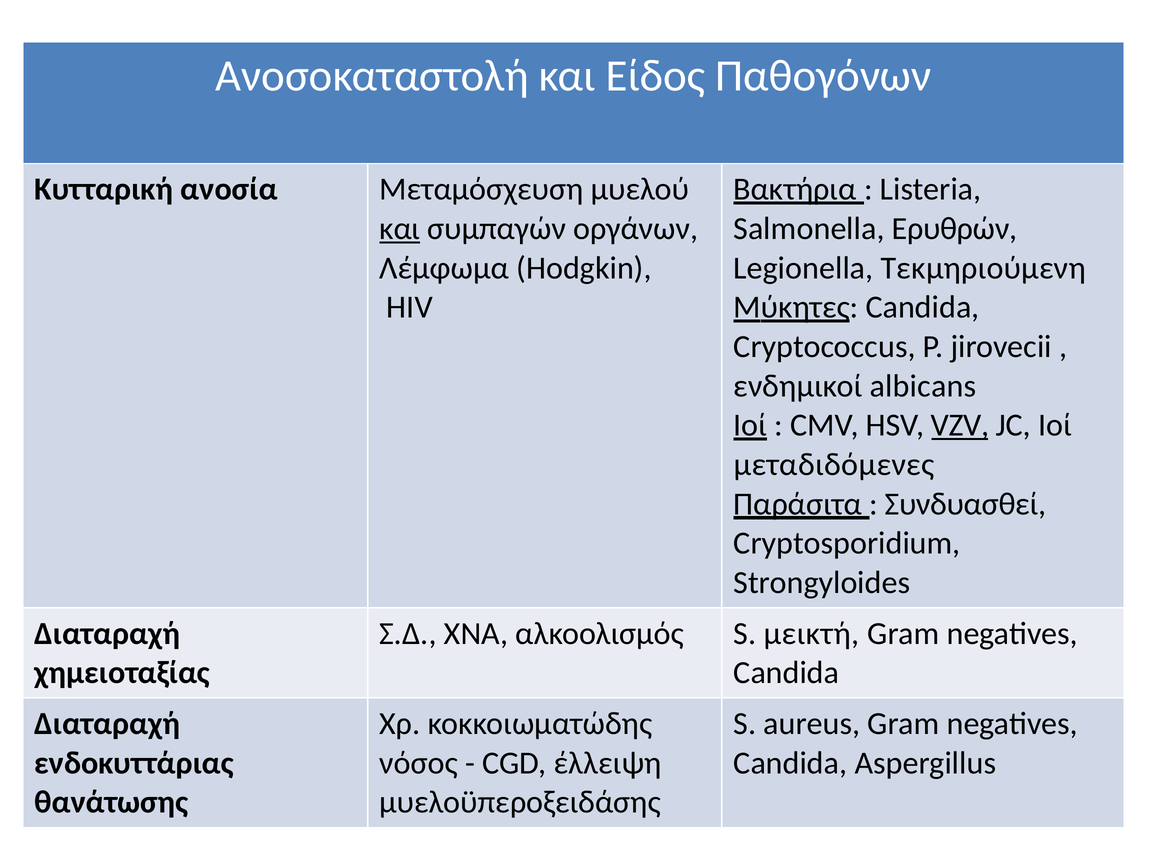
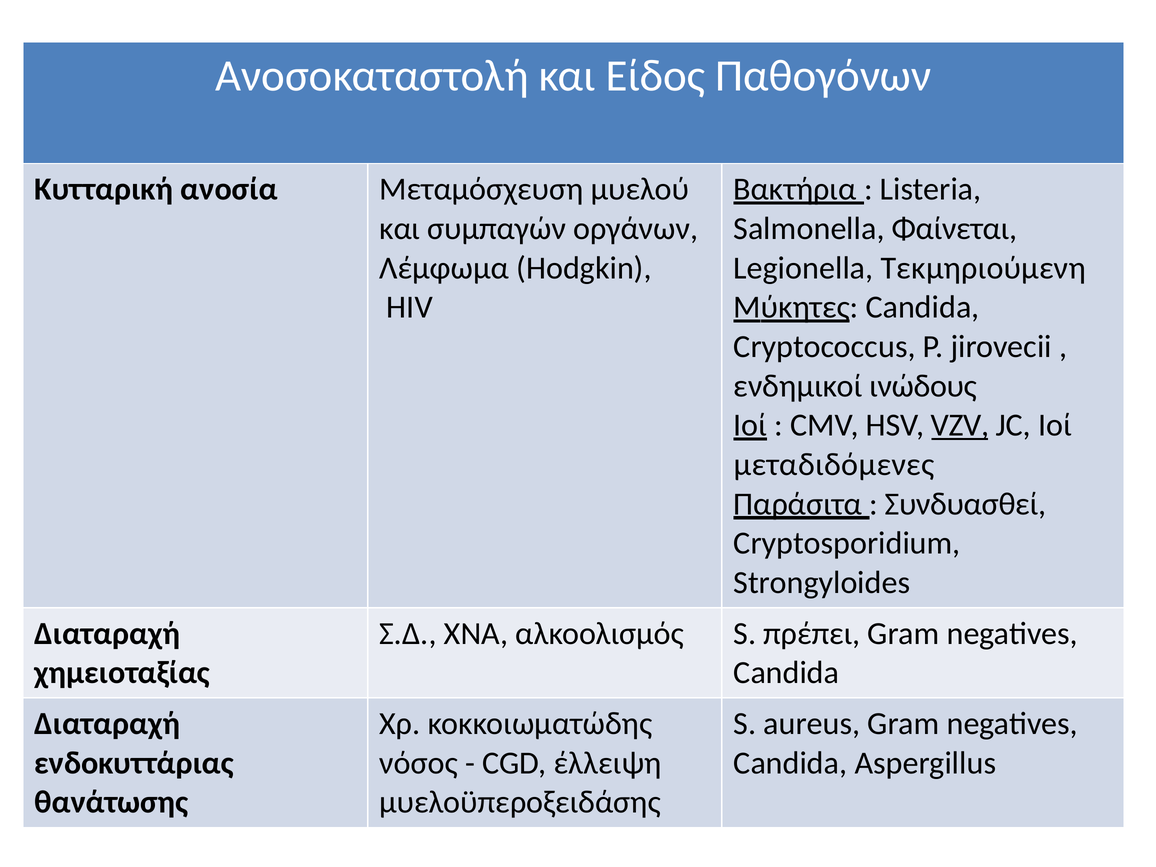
και underline: present -> none (400, 229)
Ερυθρών: Ερυθρών -> Φαίνεται (954, 229)
albicans: albicans -> ινώδους (923, 386)
μεικτή: μεικτή -> πρέπει (812, 633)
